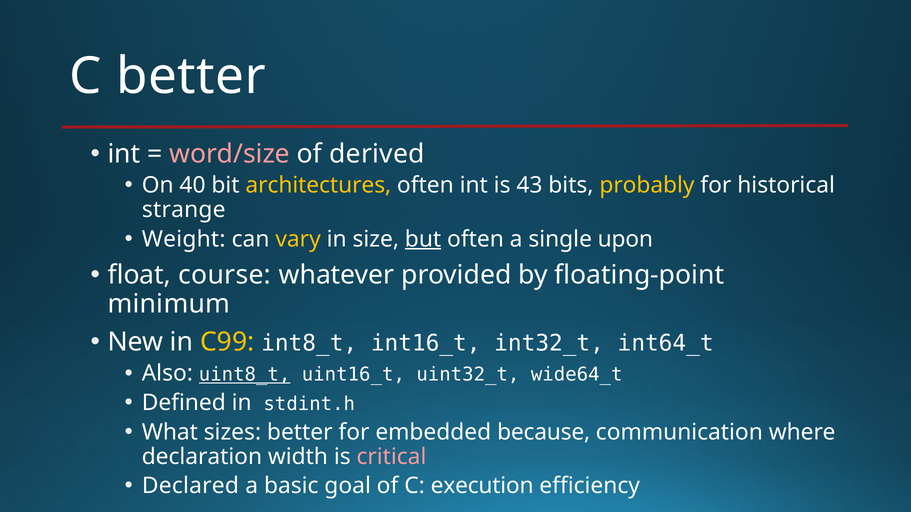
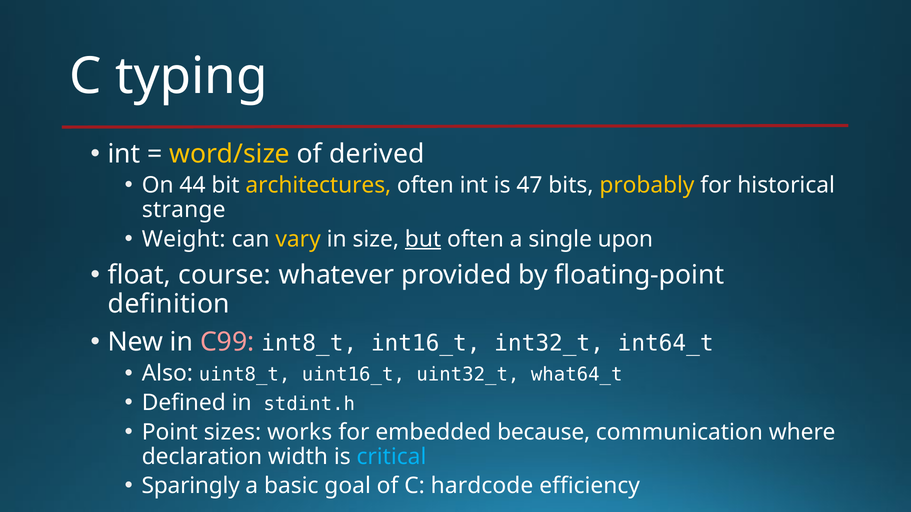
C better: better -> typing (191, 76)
word/size colour: pink -> yellow (230, 154)
40: 40 -> 44 (193, 185)
43: 43 -> 47 (529, 185)
minimum: minimum -> definition (169, 304)
C99 colour: yellow -> pink (227, 342)
uint8_t underline: present -> none (245, 375)
wide64_t: wide64_t -> what64_t (577, 375)
What: What -> Point (170, 432)
sizes better: better -> works (300, 432)
critical colour: pink -> light blue (391, 457)
Declared: Declared -> Sparingly (191, 486)
execution: execution -> hardcode (482, 486)
